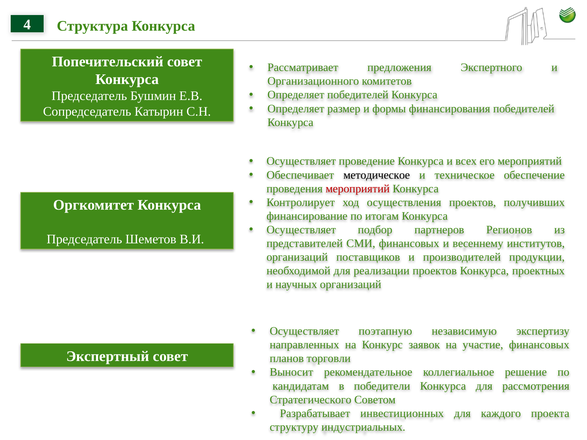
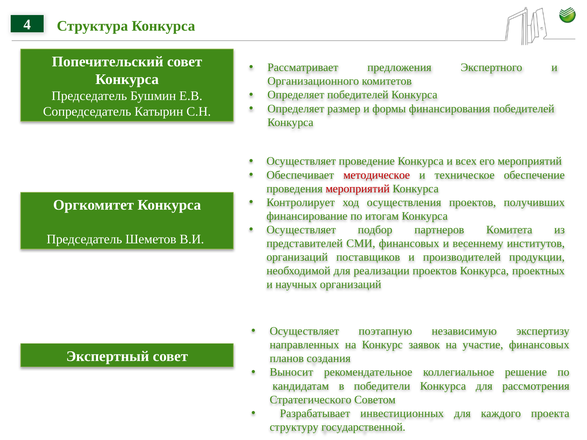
методическое colour: black -> red (377, 175)
Регионов: Регионов -> Комитета (509, 230)
торговли: торговли -> создания (329, 359)
индустриальных: индустриальных -> государственной (363, 427)
